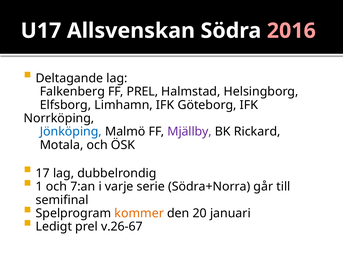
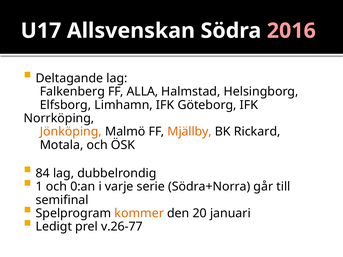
FF PREL: PREL -> ALLA (142, 92)
Jönköping colour: blue -> orange (71, 132)
Mjällby colour: purple -> orange (190, 132)
17: 17 -> 84 (43, 173)
7:an: 7:an -> 0:an (83, 187)
v.26-67: v.26-67 -> v.26-77 (122, 227)
